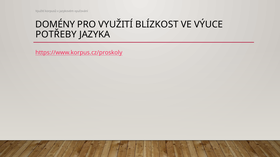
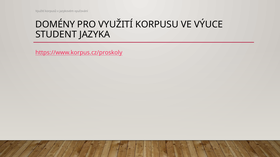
BLÍZKOST: BLÍZKOST -> KORPUSU (157, 25)
POTŘEBY: POTŘEBY -> STUDENT (56, 35)
